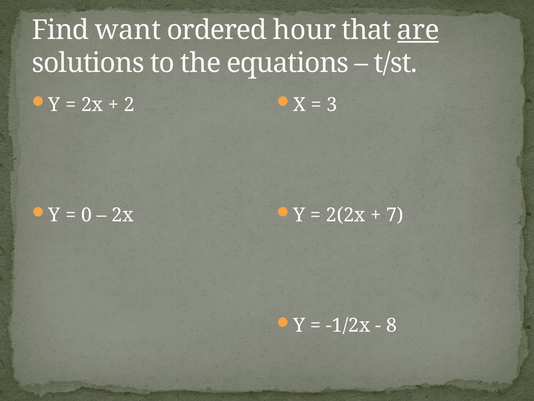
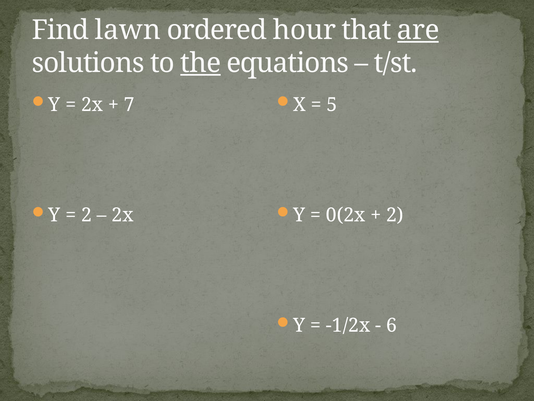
want: want -> lawn (128, 30)
the underline: none -> present (201, 63)
2: 2 -> 7 (129, 105)
3: 3 -> 5 (332, 105)
0: 0 -> 2 (87, 215)
2(2x: 2(2x -> 0(2x (346, 215)
7: 7 -> 2 (395, 215)
8: 8 -> 6 (392, 325)
